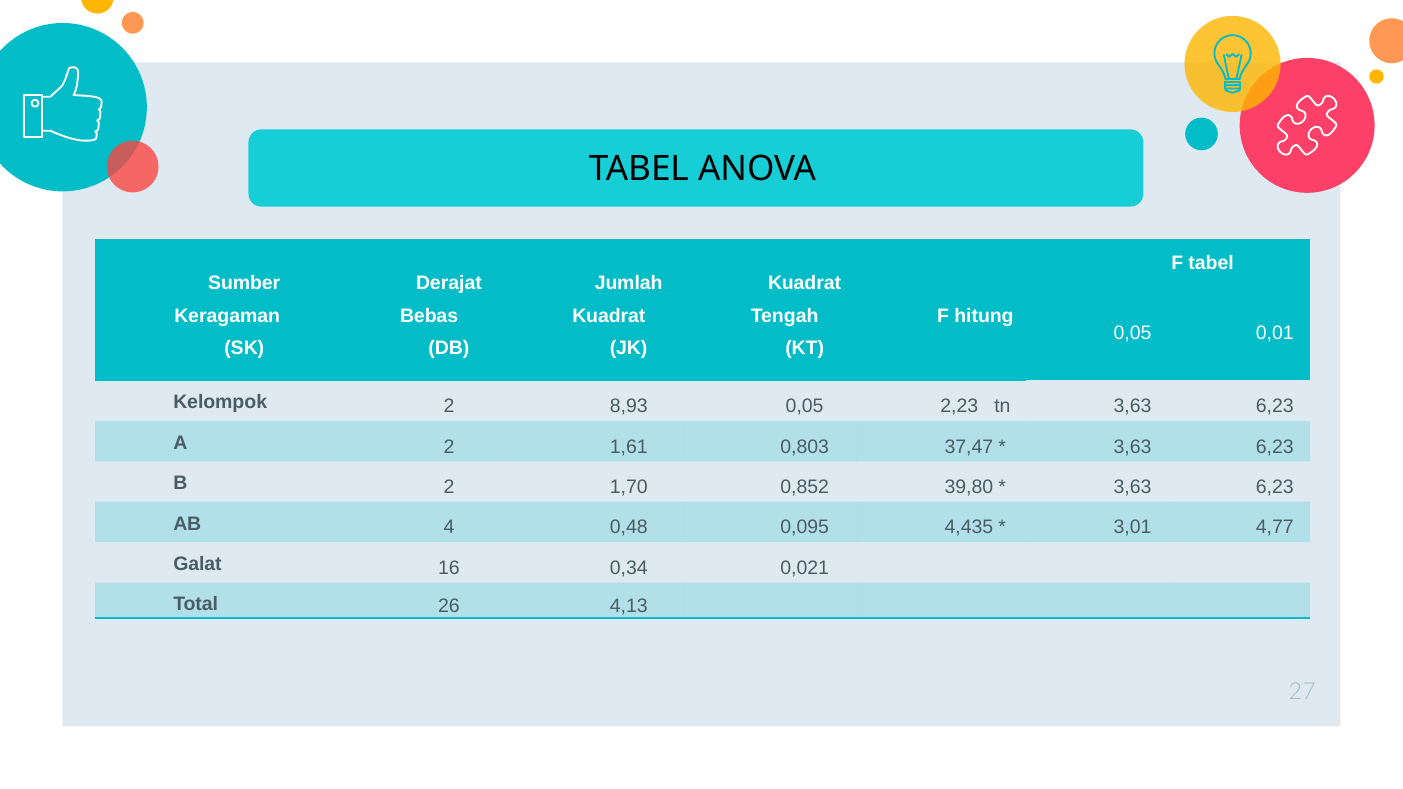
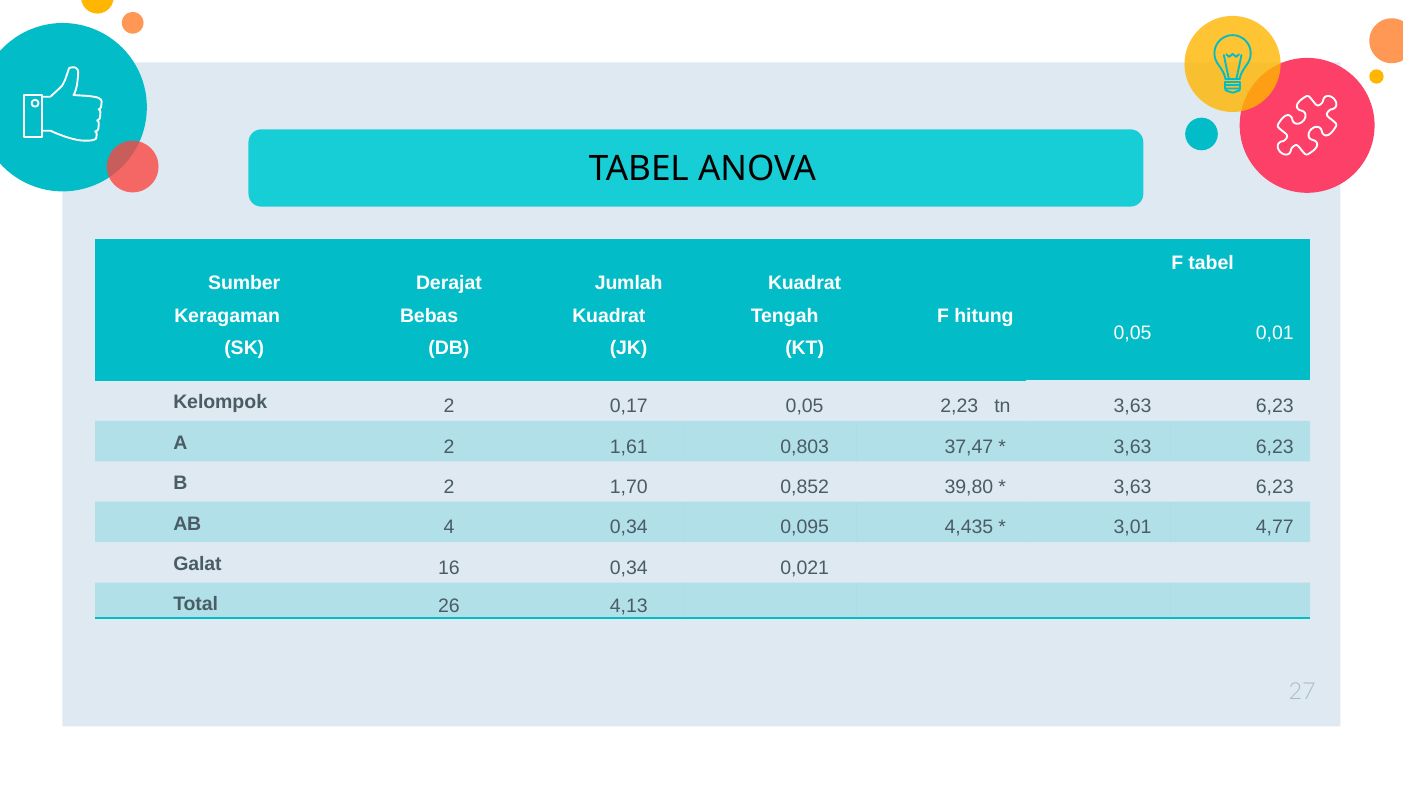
8,93: 8,93 -> 0,17 (629, 406)
4 0,48: 0,48 -> 0,34 (629, 528)
